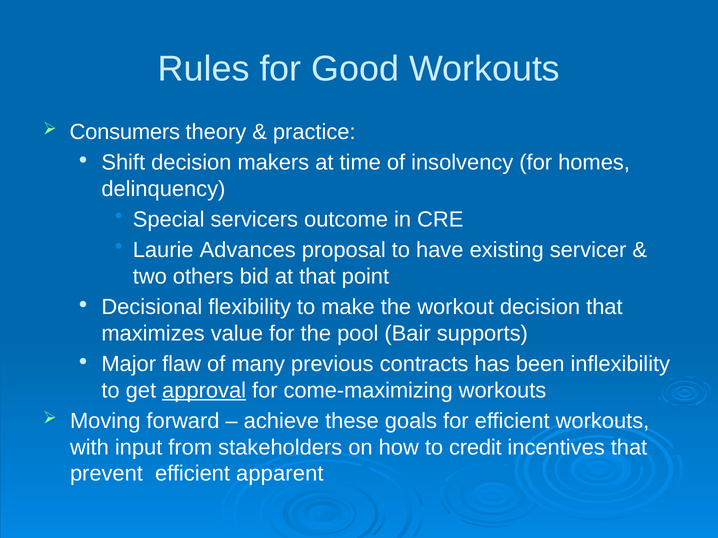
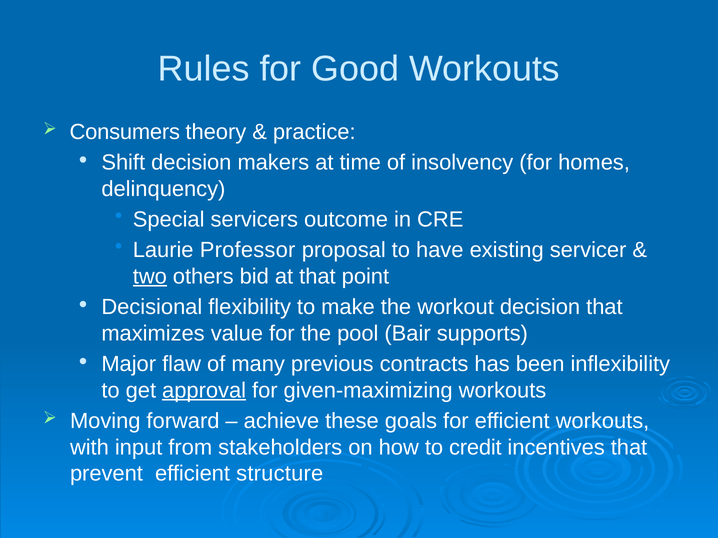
Advances: Advances -> Professor (248, 250)
two underline: none -> present (150, 277)
come-maximizing: come-maximizing -> given-maximizing (368, 391)
apparent: apparent -> structure (280, 474)
